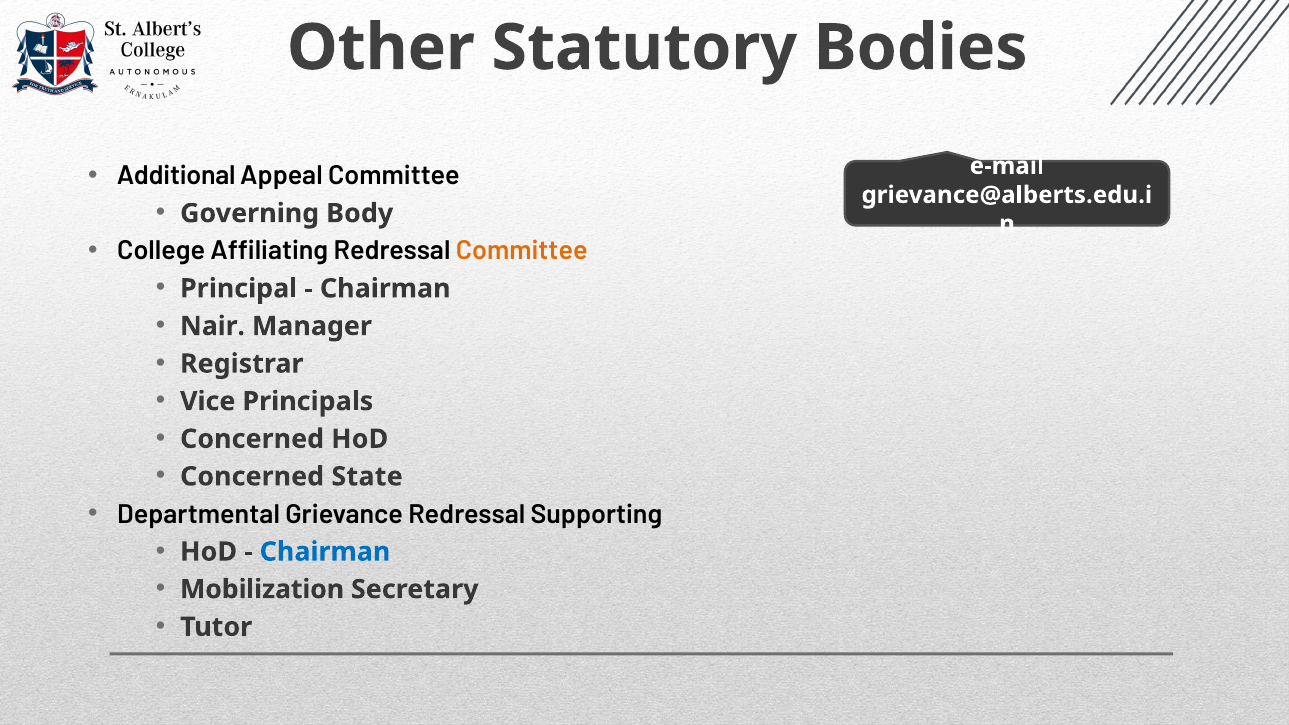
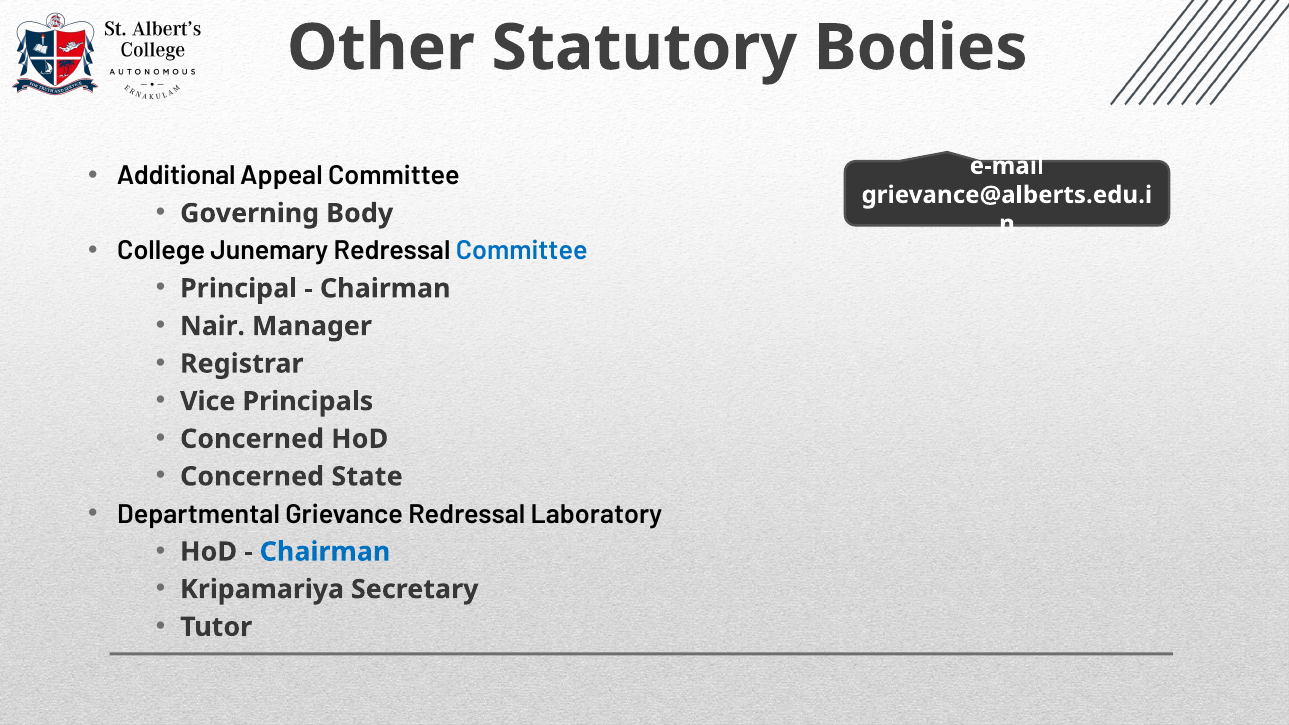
Affiliating: Affiliating -> Junemary (269, 251)
Committee colour: orange -> blue (522, 251)
Supporting: Supporting -> Laboratory (596, 514)
Mobilization: Mobilization -> Kripamariya (262, 589)
